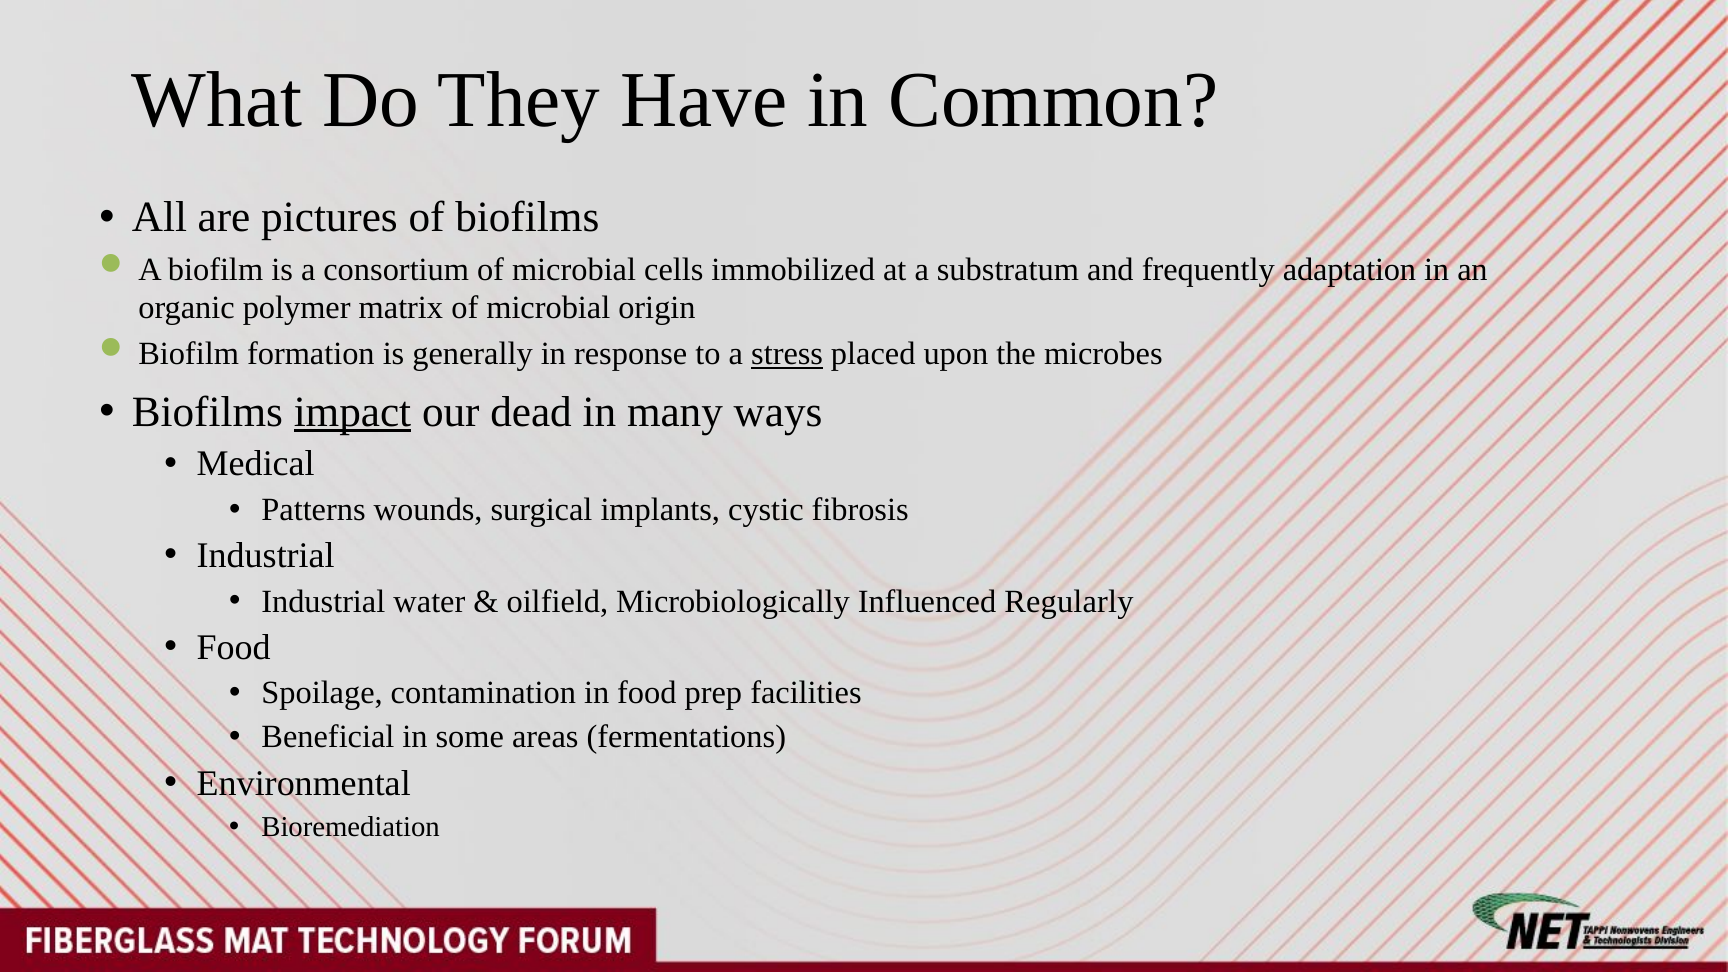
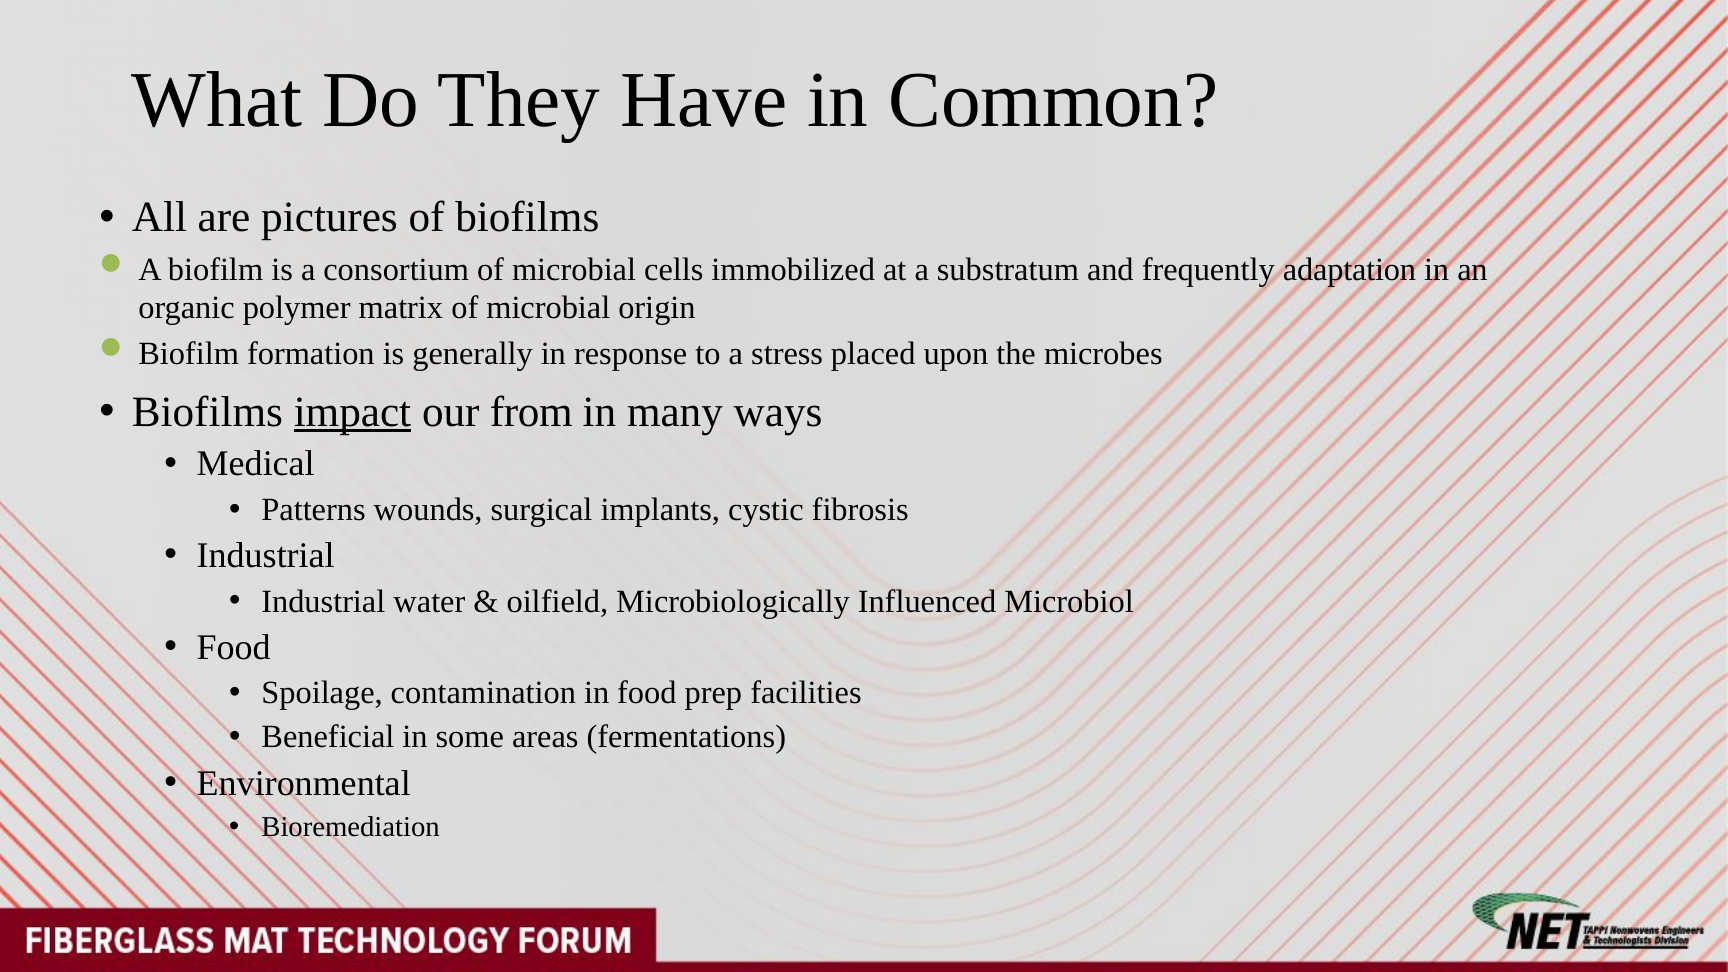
stress underline: present -> none (787, 354)
dead: dead -> from (531, 412)
Regularly: Regularly -> Microbiol (1069, 601)
